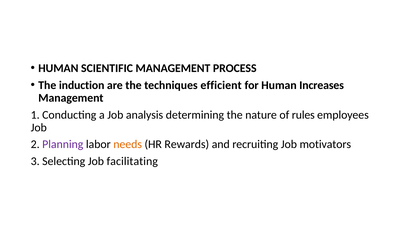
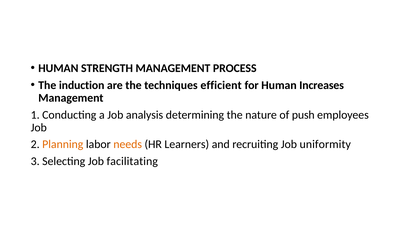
SCIENTIFIC: SCIENTIFIC -> STRENGTH (107, 68)
rules: rules -> push (303, 115)
Planning colour: purple -> orange (63, 144)
Rewards: Rewards -> Learners (187, 144)
motivators: motivators -> uniformity (325, 144)
